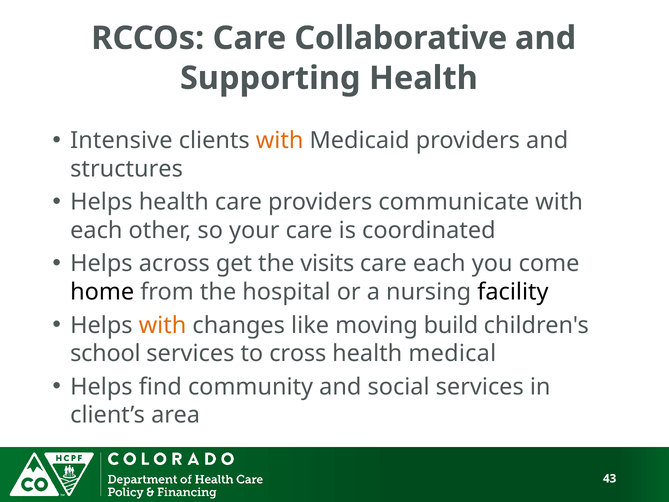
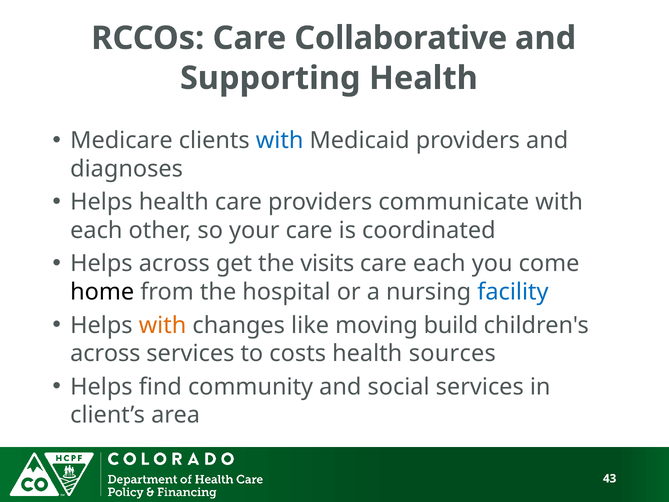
Intensive: Intensive -> Medicare (121, 141)
with colour: orange -> blue (280, 141)
structures: structures -> diagnoses (127, 169)
facility colour: black -> blue (513, 292)
school: school -> across (105, 353)
cross: cross -> costs (298, 353)
medical: medical -> sources (452, 353)
